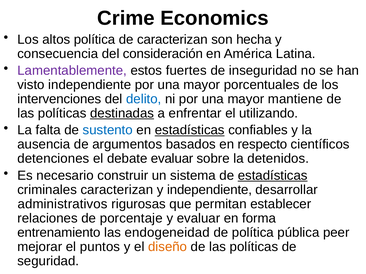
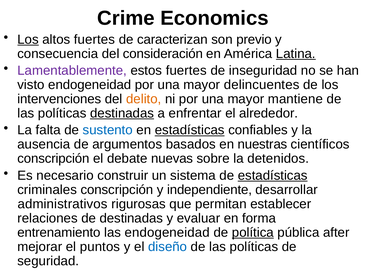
Los underline: none -> present (28, 39)
altos política: política -> fuertes (94, 39)
hecha: hecha -> previo (254, 39)
Latina underline: none -> present (296, 54)
visto independiente: independiente -> endogeneidad (90, 85)
porcentuales: porcentuales -> delincuentes (262, 85)
delito colour: blue -> orange (144, 99)
utilizando: utilizando -> alrededor (269, 113)
respecto: respecto -> nuestras (262, 145)
detenciones: detenciones -> conscripción (53, 159)
debate evaluar: evaluar -> nuevas (172, 159)
criminales caracterizan: caracterizan -> conscripción (117, 190)
de porcentaje: porcentaje -> destinadas (131, 219)
política underline: none -> present (253, 233)
peer: peer -> after (336, 233)
diseño colour: orange -> blue (168, 247)
